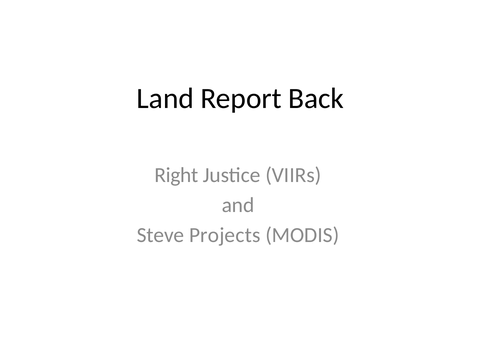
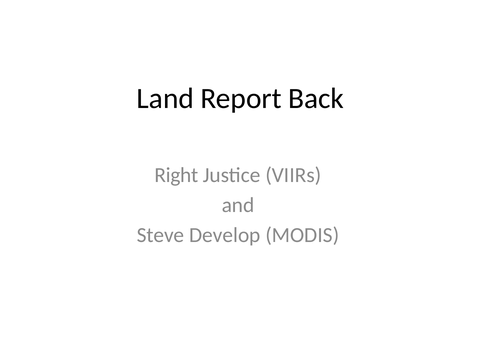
Projects: Projects -> Develop (225, 235)
